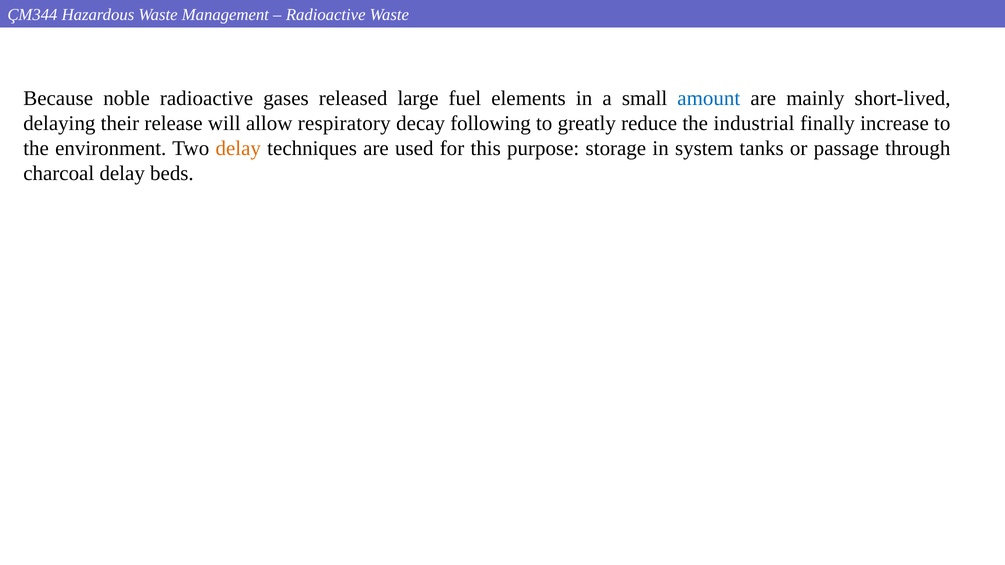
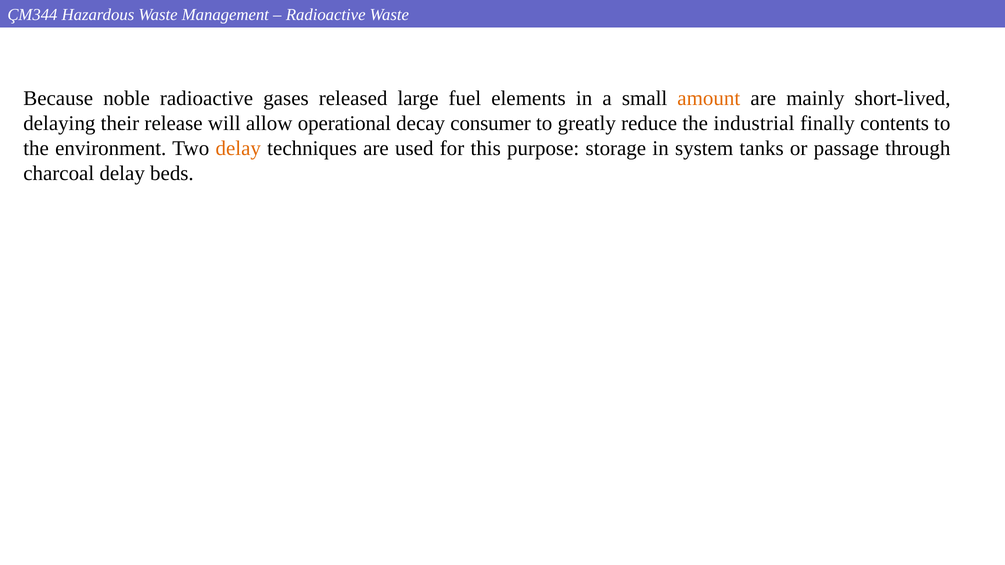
amount colour: blue -> orange (709, 98)
respiratory: respiratory -> operational (344, 123)
following: following -> consumer (491, 123)
increase: increase -> contents (895, 123)
